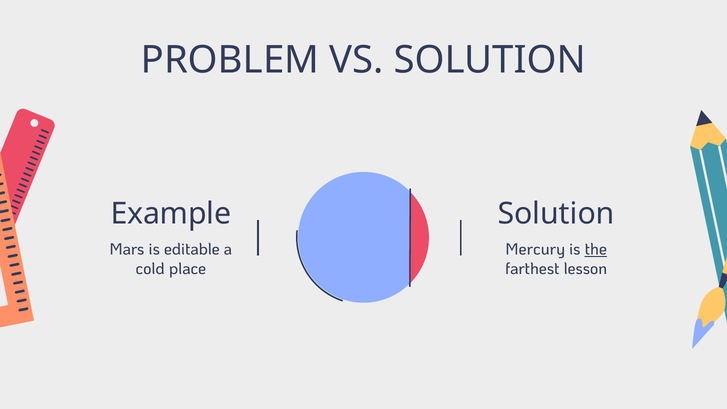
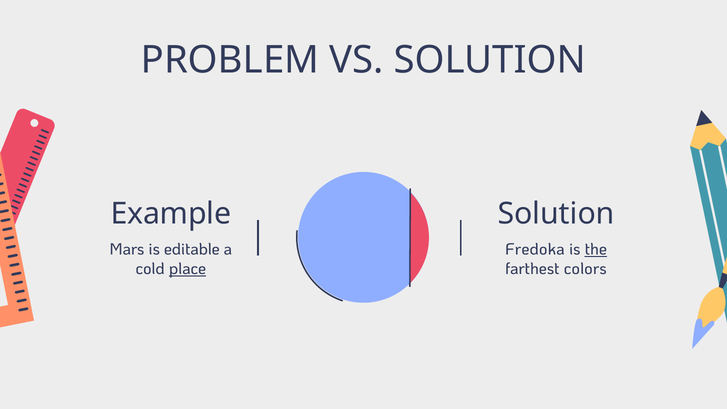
Mercury: Mercury -> Fredoka (535, 249)
place underline: none -> present (188, 269)
lesson: lesson -> colors (585, 269)
